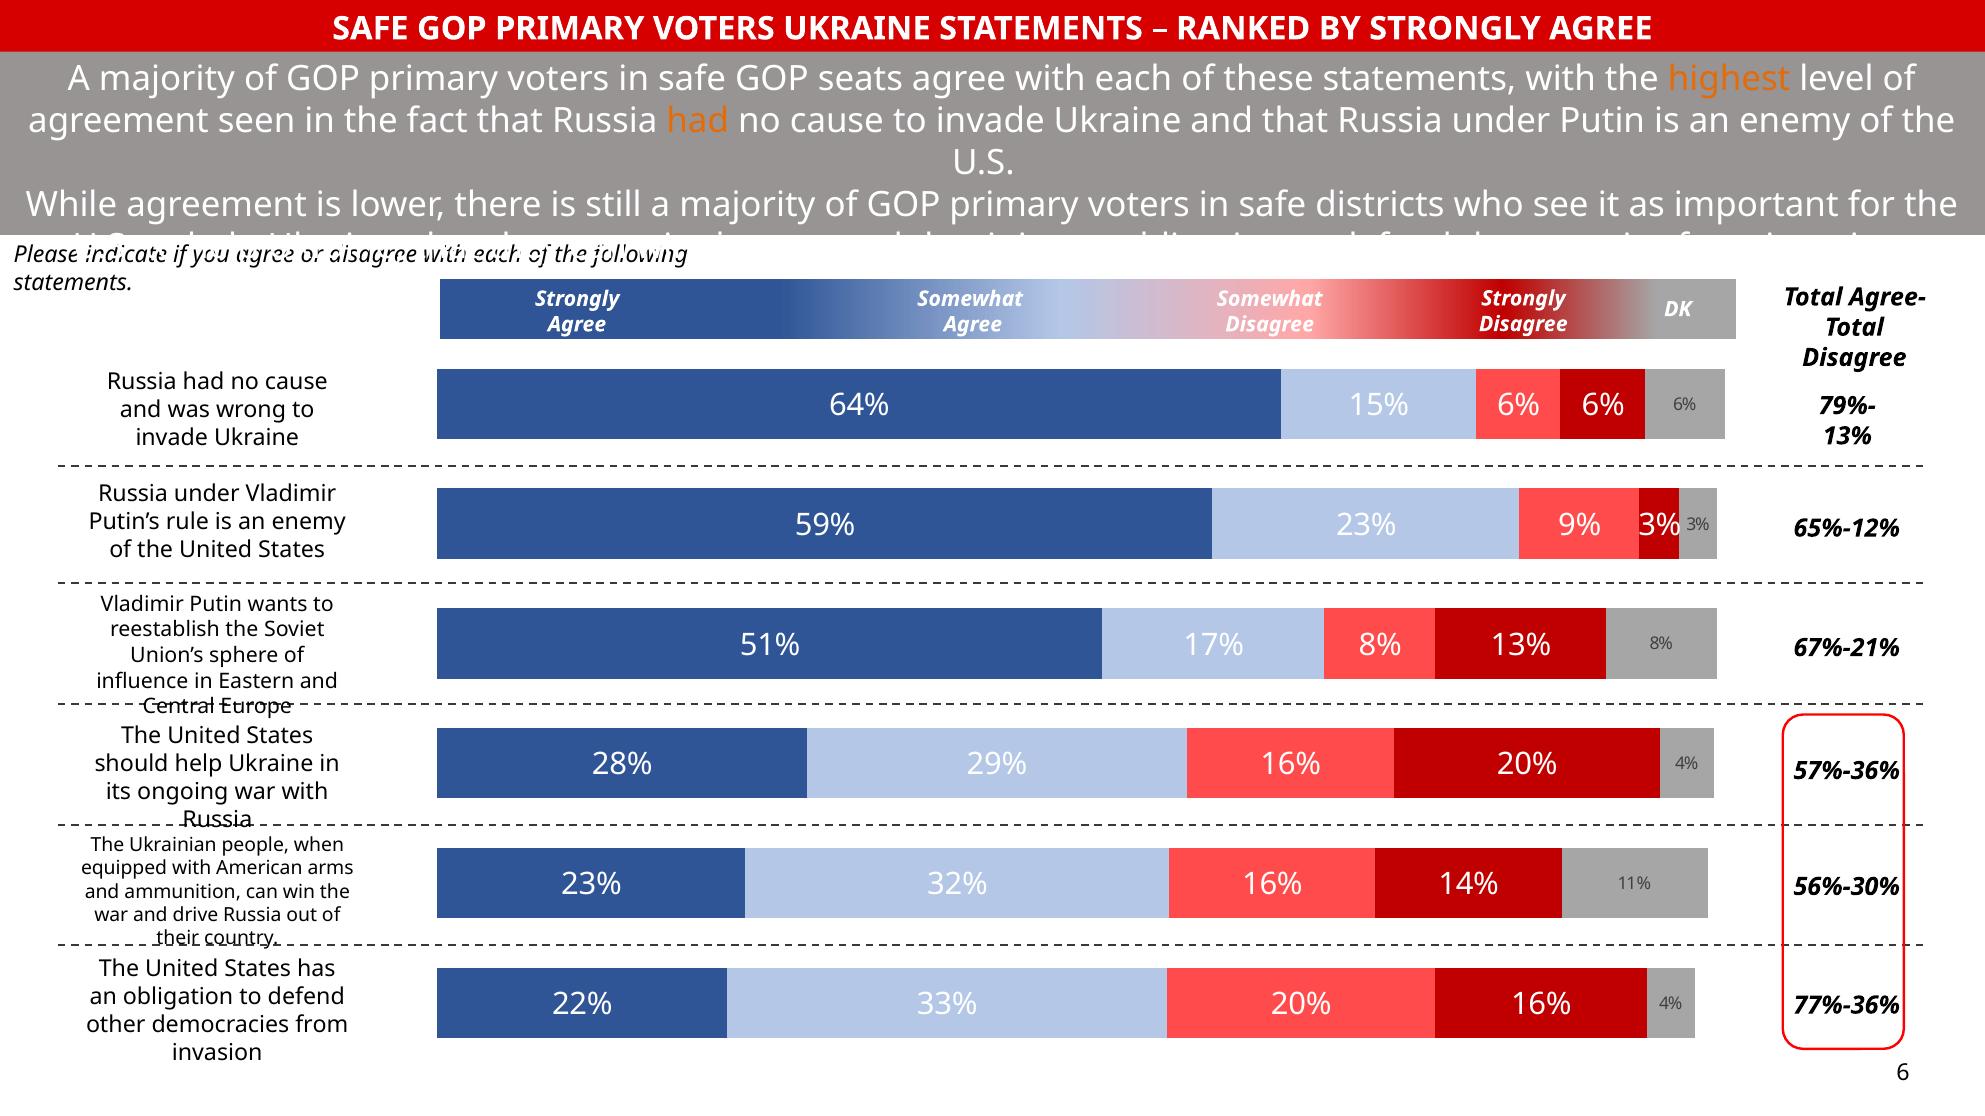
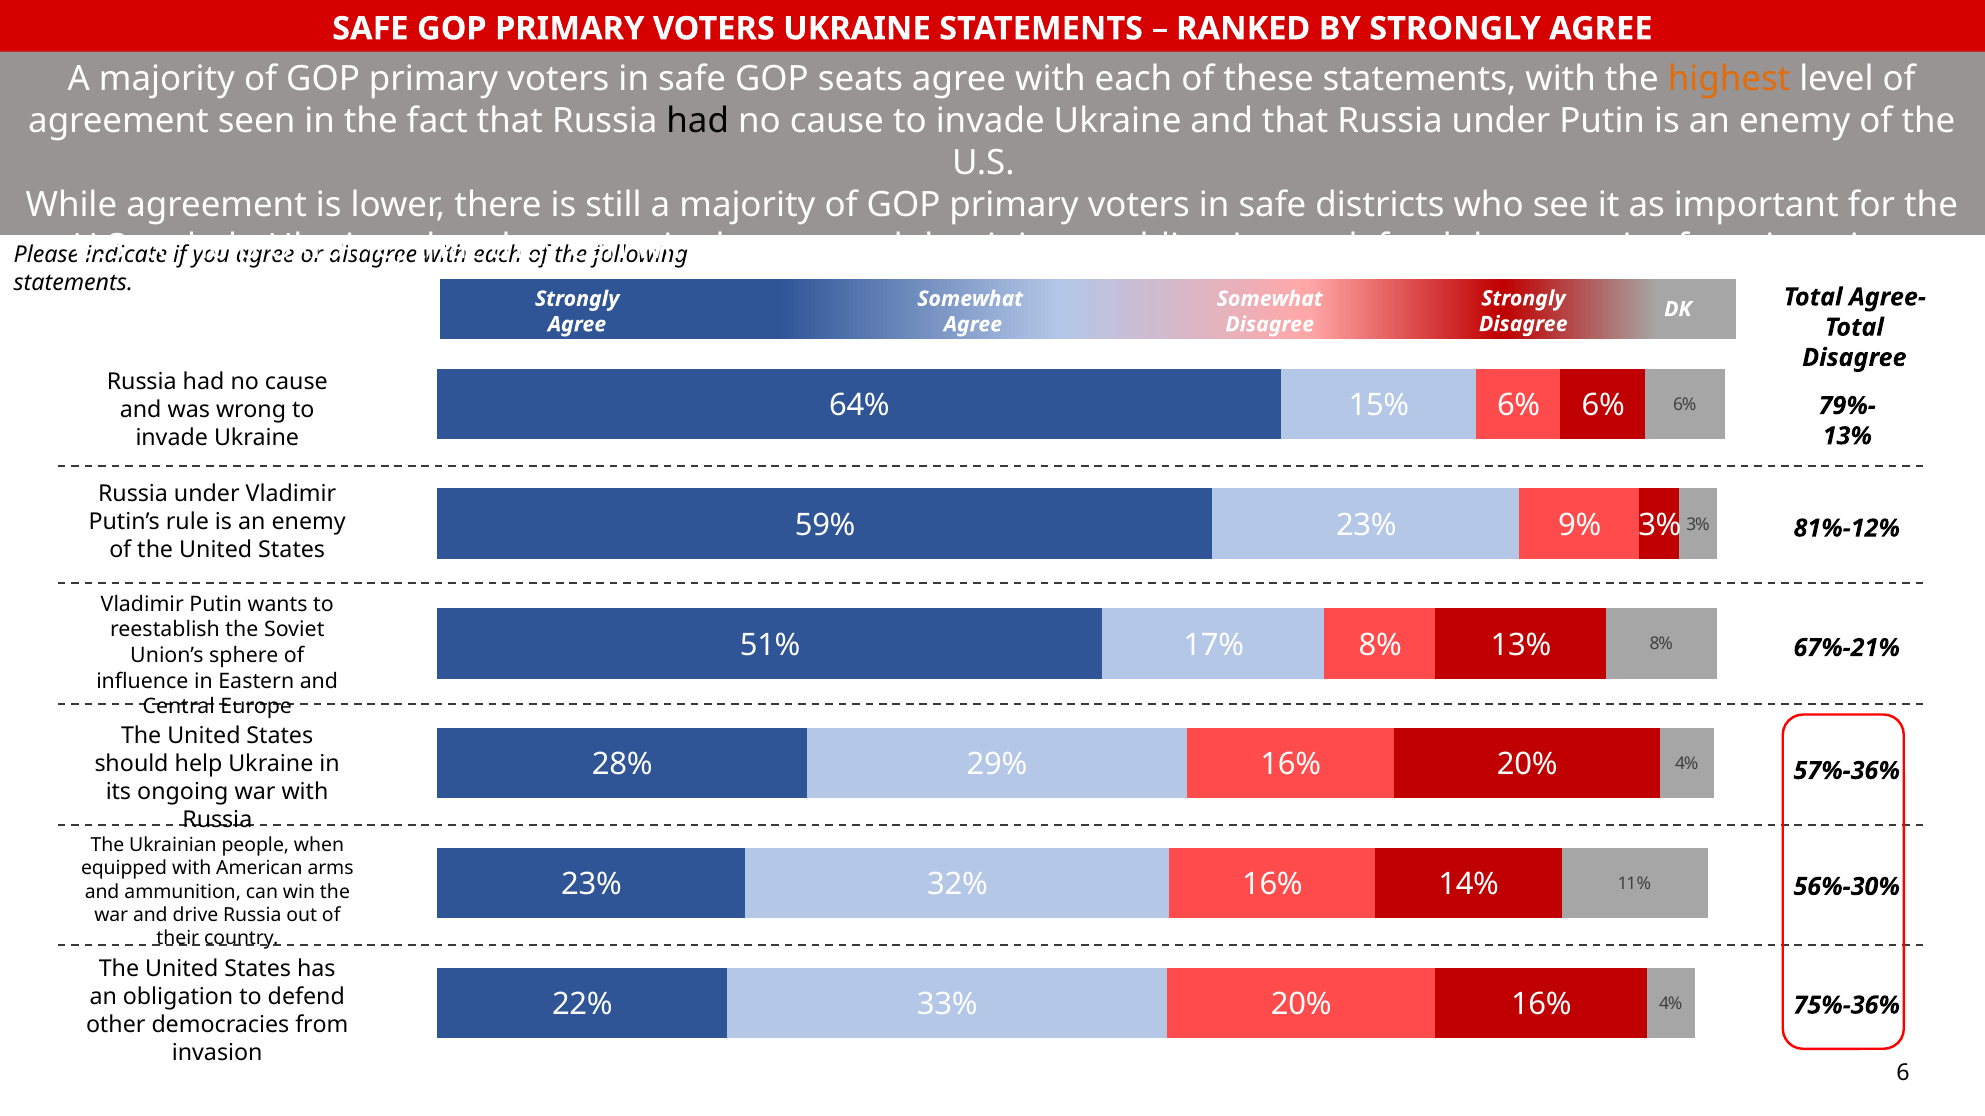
had colour: orange -> black (698, 121)
65%-12%: 65%-12% -> 81%-12% (1847, 529)
77%-36%: 77%-36% -> 75%-36% (1847, 1006)
